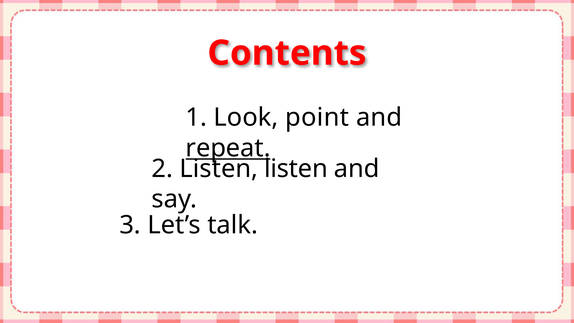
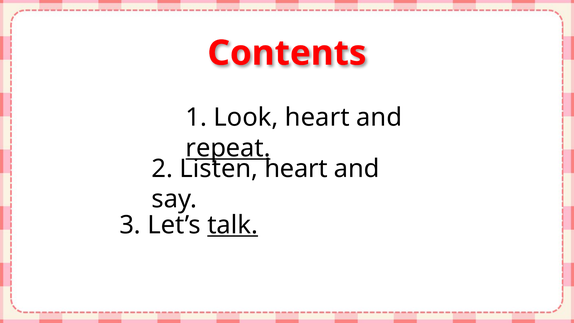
Look point: point -> heart (317, 117)
Listen listen: listen -> heart (296, 169)
talk underline: none -> present (233, 225)
